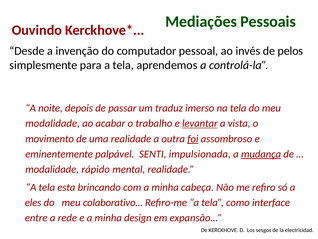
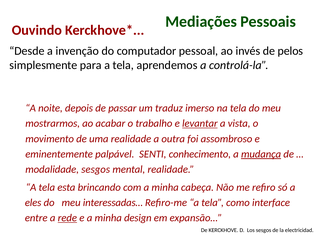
modalidade: modalidade -> mostrarmos (53, 123)
foi underline: present -> none (193, 138)
impulsionada: impulsionada -> conhecimento (200, 154)
modalidade rápido: rápido -> sesgos (96, 169)
colaborativo…: colaborativo… -> interessadas… (113, 202)
rede underline: none -> present (67, 217)
